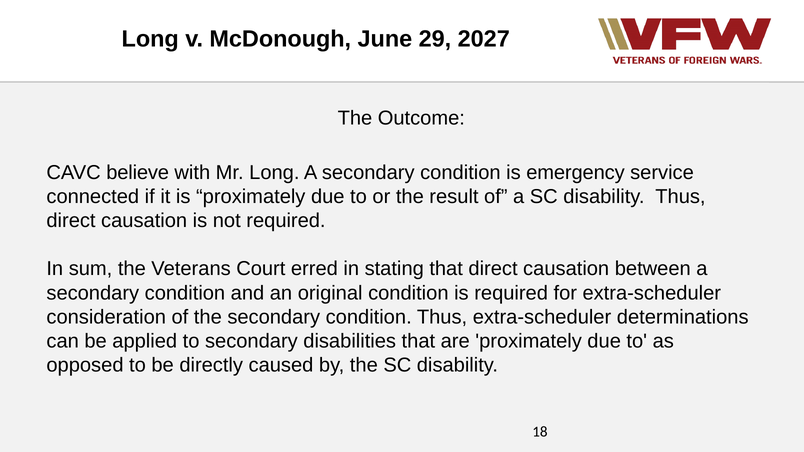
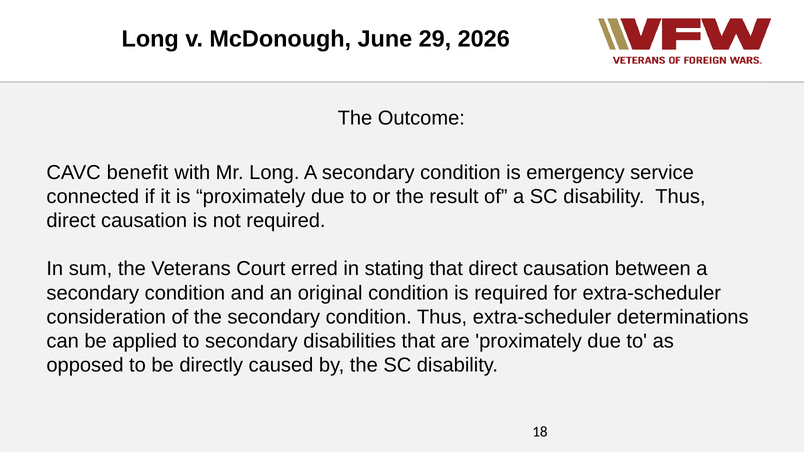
2027: 2027 -> 2026 (484, 39)
believe: believe -> benefit (137, 173)
